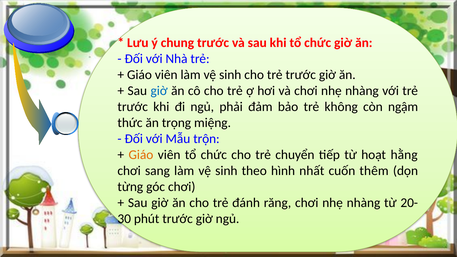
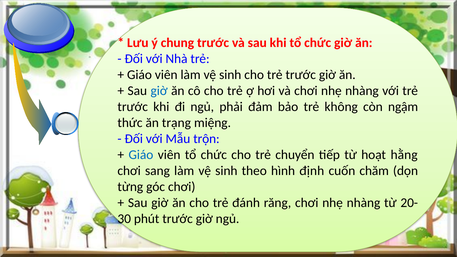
trọng: trọng -> trạng (176, 123)
Giáo colour: orange -> blue (141, 155)
nhất: nhất -> định (312, 171)
thêm: thêm -> chăm (374, 171)
